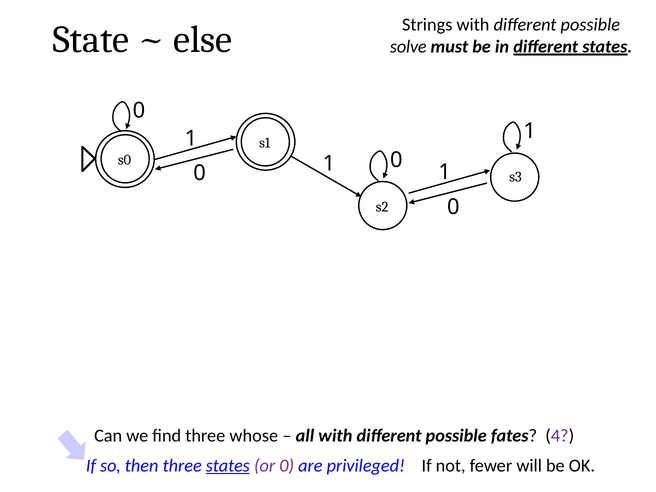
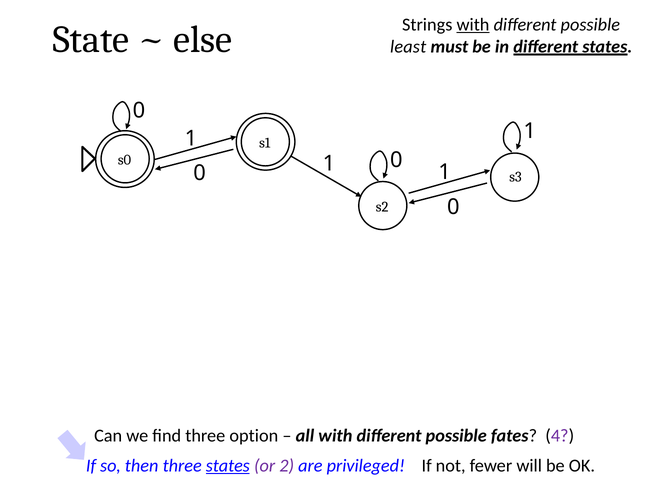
with underline: none -> present (473, 25)
solve: solve -> least (408, 47)
whose: whose -> option (254, 436)
or 0: 0 -> 2 (287, 466)
